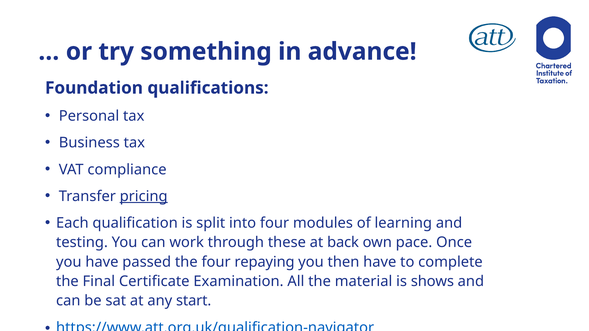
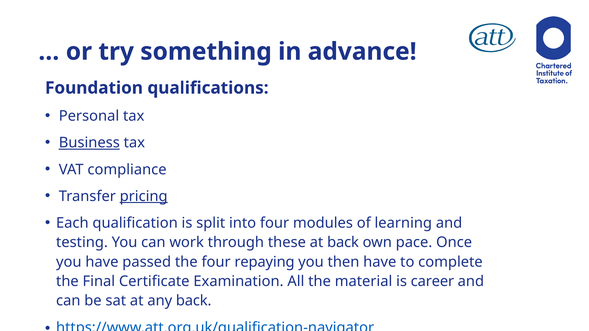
Business underline: none -> present (89, 143)
shows: shows -> career (432, 282)
any start: start -> back (194, 301)
